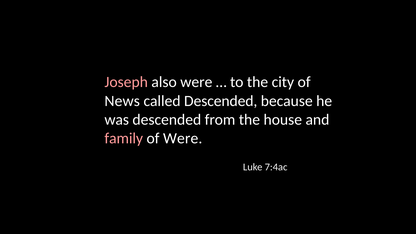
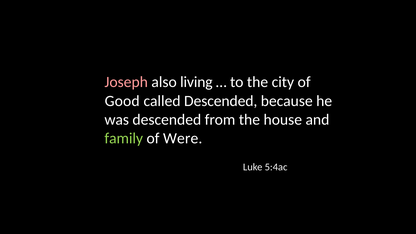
also were: were -> living (196, 82)
News: News -> Good (122, 101)
family colour: pink -> light green (124, 138)
7:4ac: 7:4ac -> 5:4ac (276, 167)
